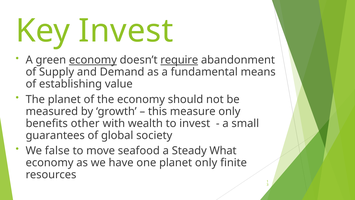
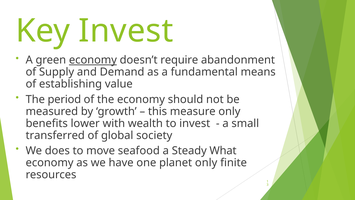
require underline: present -> none (179, 60)
The planet: planet -> period (64, 99)
other: other -> lower (85, 123)
guarantees: guarantees -> transferred (55, 135)
false: false -> does (57, 151)
